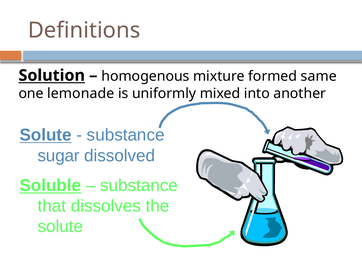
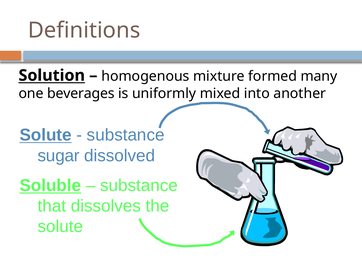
same: same -> many (319, 76)
lemonade: lemonade -> beverages (81, 93)
